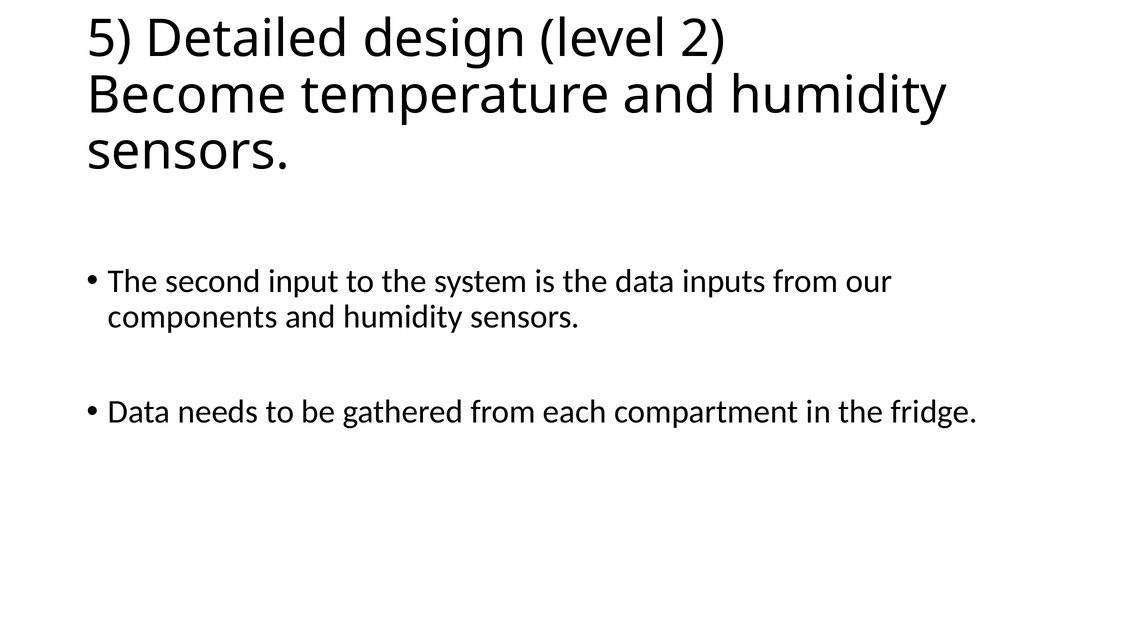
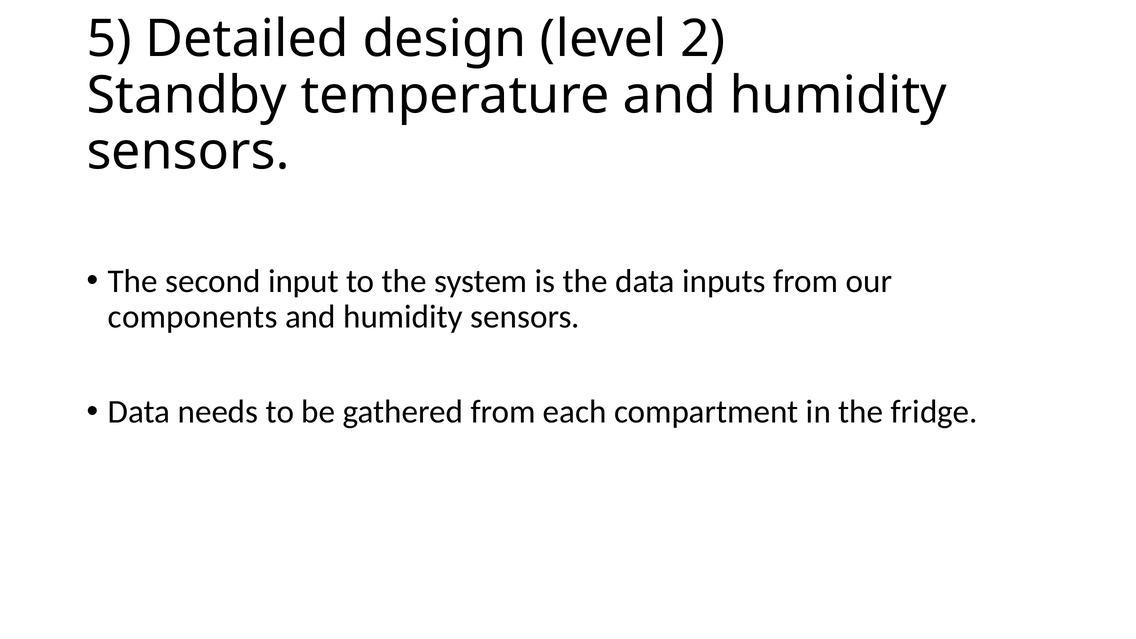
Become: Become -> Standby (187, 95)
